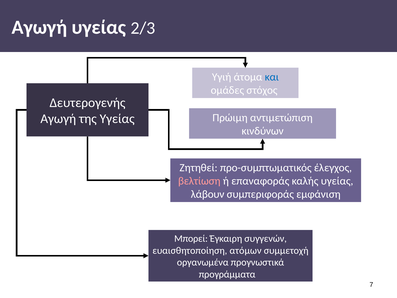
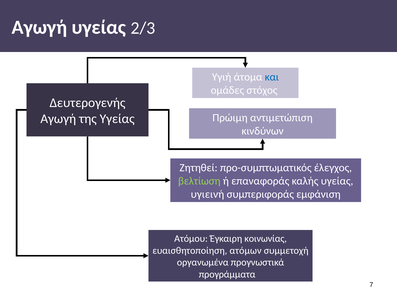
βελτίωση colour: pink -> light green (199, 181)
λάβουν: λάβουν -> υγιεινή (207, 194)
Μπορεί: Μπορεί -> Ατόμου (191, 238)
συγγενών: συγγενών -> κοινωνίας (266, 238)
